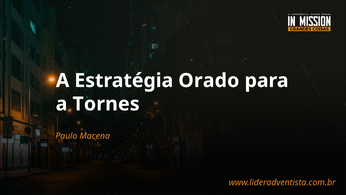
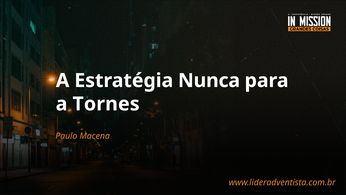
Orado: Orado -> Nunca (209, 80)
